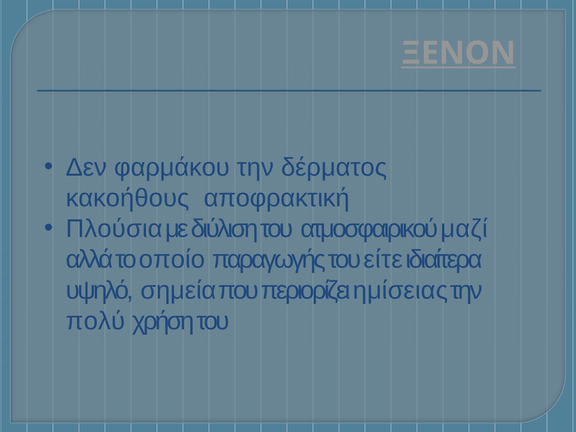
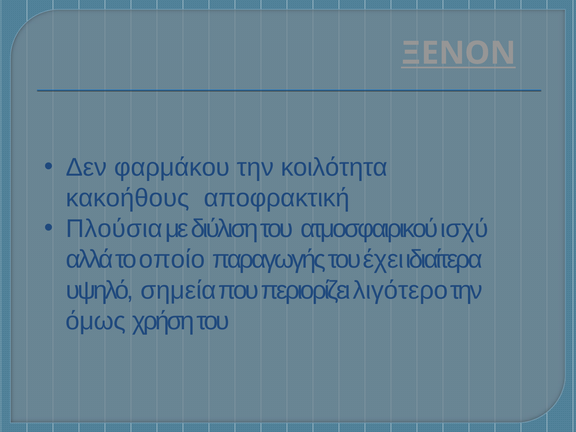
δέρματος: δέρματος -> κοιλότητα (334, 167)
μαζί: μαζί -> ισχύ (464, 229)
είτε: είτε -> έχει (383, 260)
ημίσειας: ημίσειας -> λιγότερο (400, 290)
πολύ: πολύ -> όμως (96, 321)
